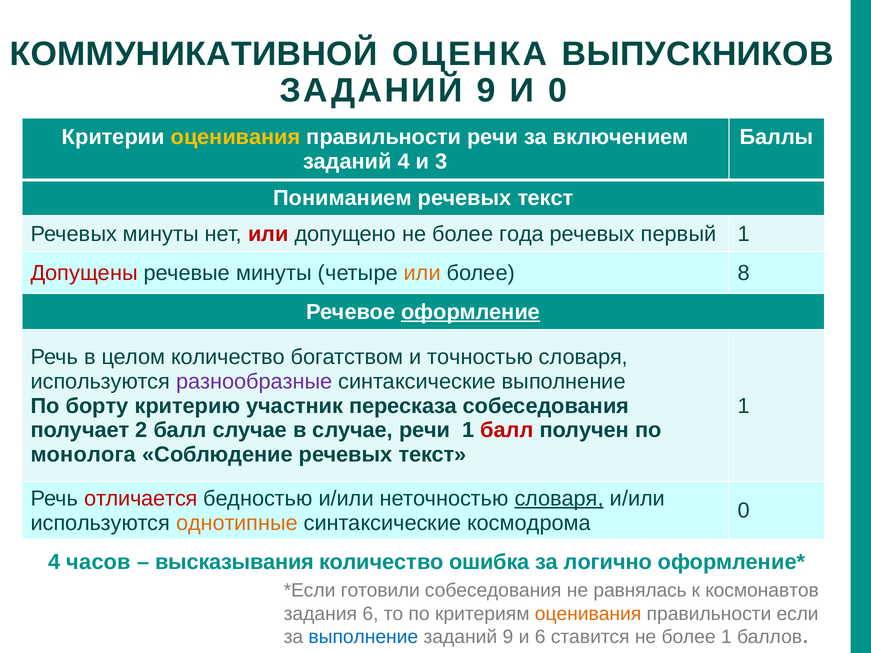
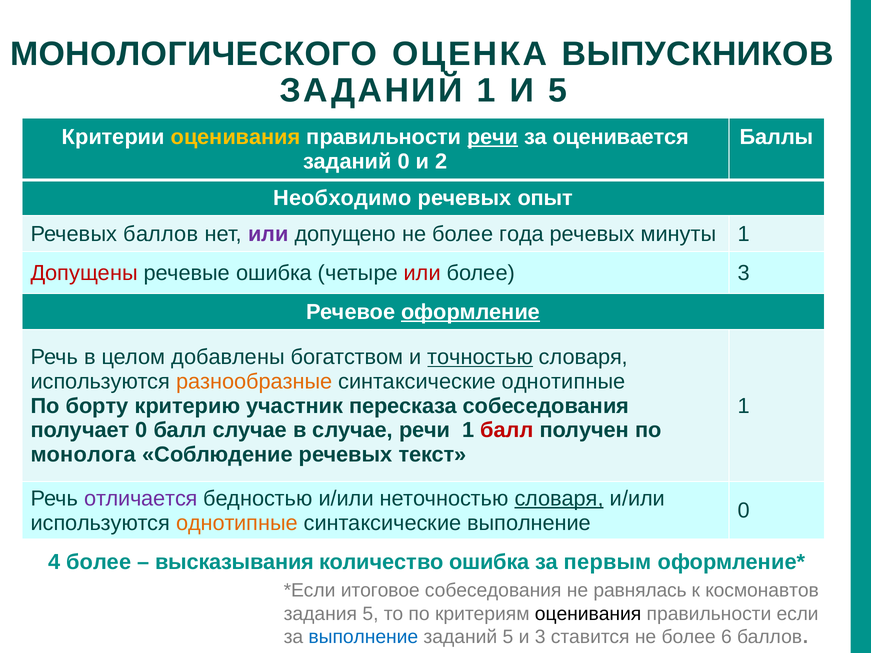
КОММУНИКАТИВНОЙ: КОММУНИКАТИВНОЙ -> МОНОЛОГИЧЕСКОГО (194, 54)
9: 9 -> 1 (486, 91)
И 0: 0 -> 5 (558, 91)
речи underline: none -> present (493, 137)
включением: включением -> оценивается (621, 137)
заданий 4: 4 -> 0 (404, 161)
3: 3 -> 2 (441, 161)
Пониманием: Пониманием -> Необходимо (342, 198)
текст: текст -> опыт (545, 198)
Речевых минуты: минуты -> баллов (161, 234)
или colour: red -> purple (268, 234)
первый: первый -> минуты (679, 234)
речевые минуты: минуты -> ошибка (274, 273)
или colour: orange -> red (422, 273)
более 8: 8 -> 3 (744, 273)
целом количество: количество -> добавлены (228, 357)
точностью underline: none -> present (480, 357)
разнообразные colour: purple -> orange (254, 382)
синтаксические выполнение: выполнение -> однотипные (564, 382)
получает 2: 2 -> 0 (141, 430)
отличается colour: red -> purple (141, 499)
синтаксические космодрома: космодрома -> выполнение (529, 523)
4 часов: часов -> более (99, 562)
логично: логично -> первым (608, 562)
готовили: готовили -> итоговое (380, 591)
задания 6: 6 -> 5 (370, 614)
оценивания colour: orange -> black (588, 614)
9: 9 -> 5 (508, 637)
и 6: 6 -> 3 (540, 637)
более 1: 1 -> 6 (726, 637)
